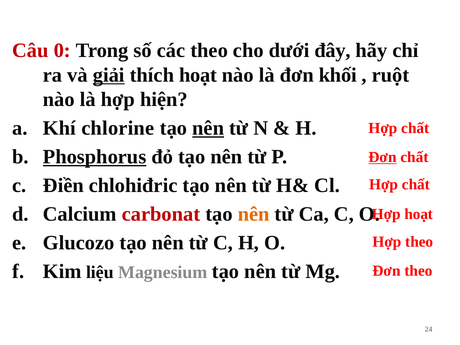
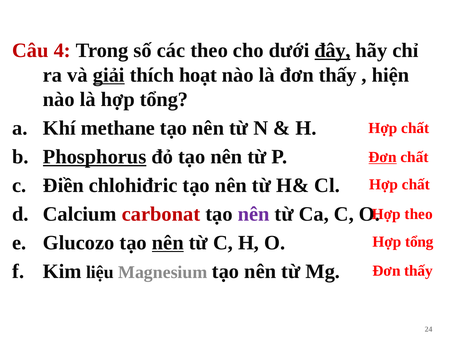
0: 0 -> 4 (62, 50)
đây underline: none -> present (333, 50)
là đơn khối: khối -> thấy (338, 75)
ruột: ruột -> hiện (390, 75)
là hợp hiện: hiện -> tổng (164, 100)
chlorine: chlorine -> methane (118, 128)
nên underline: present -> none (208, 128)
nên colour: orange -> purple (254, 214)
Hợp hoạt: hoạt -> theo (419, 214)
nên underline: none -> present (168, 243)
theo: theo -> tổng (419, 242)
theo: theo -> thấy (419, 271)
